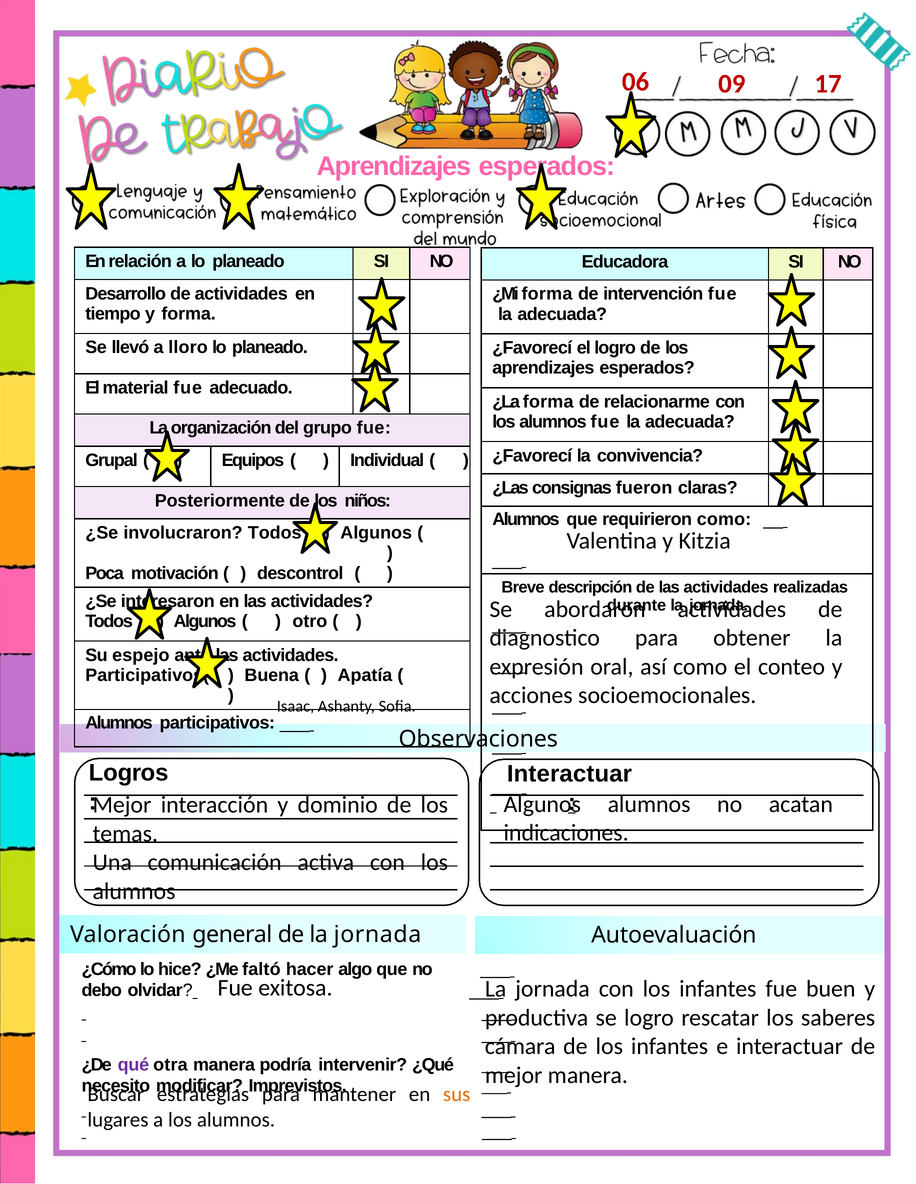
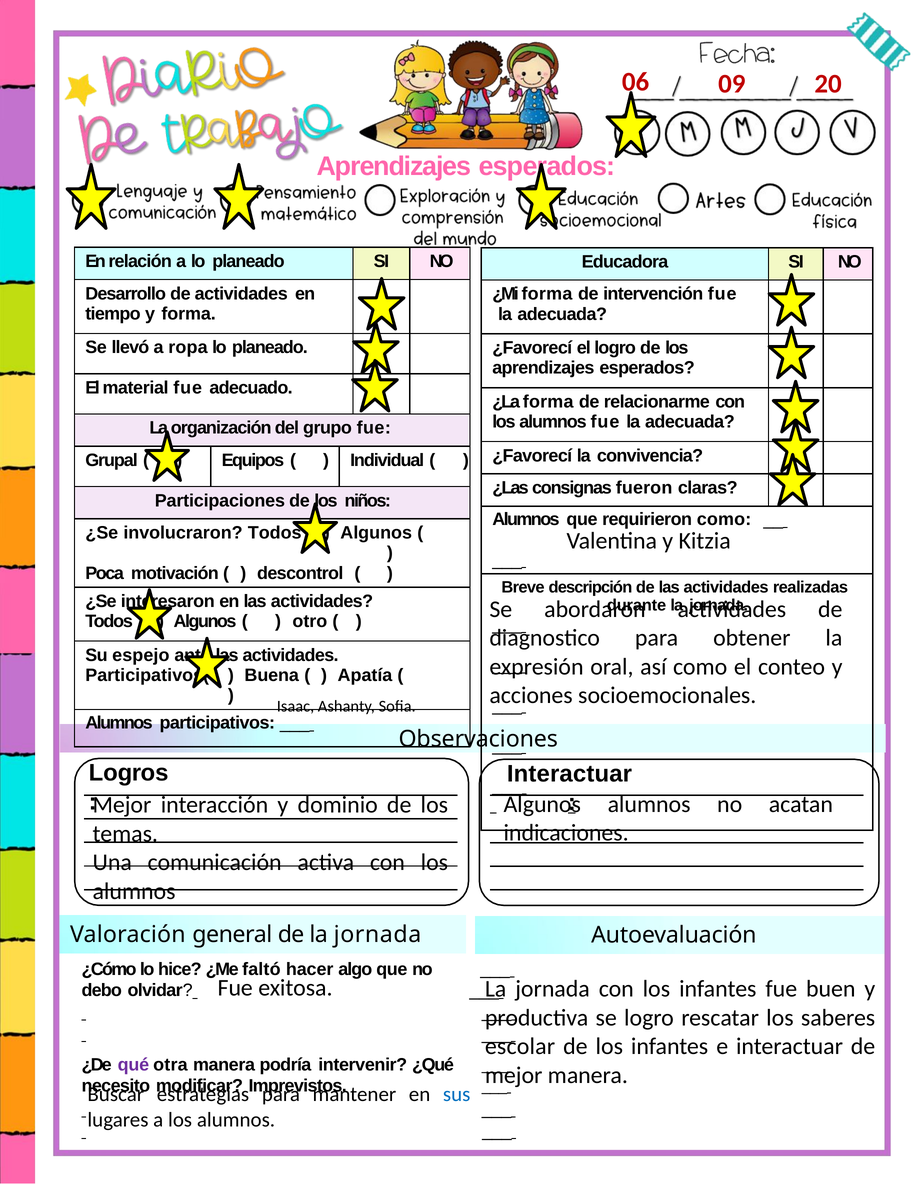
17: 17 -> 20 (828, 84)
lloro: lloro -> ropa (188, 347)
Posteriormente: Posteriormente -> Participaciones (220, 501)
cámara: cámara -> escolar (520, 1046)
sus colour: orange -> blue (457, 1094)
